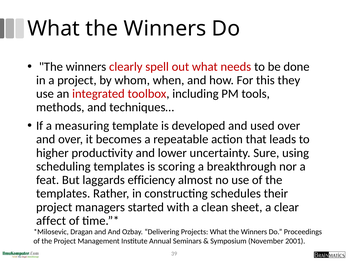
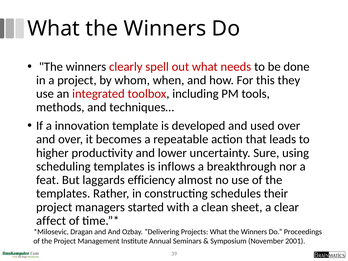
measuring: measuring -> innovation (82, 126)
scoring: scoring -> inflows (176, 166)
